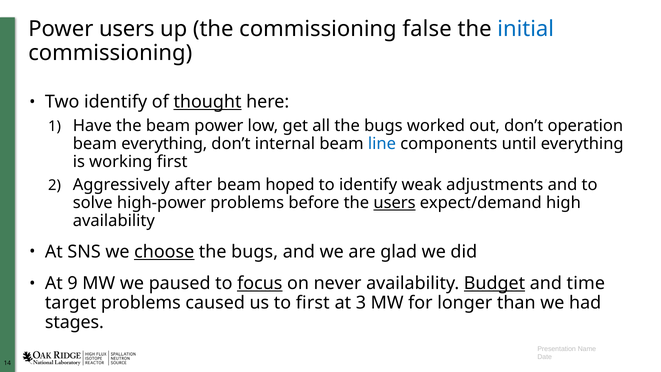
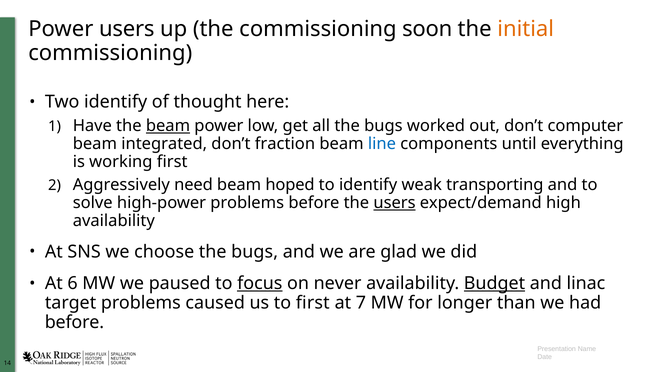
false: false -> soon (427, 29)
initial colour: blue -> orange (526, 29)
thought underline: present -> none (207, 102)
beam underline: none -> present (168, 126)
operation: operation -> computer (585, 126)
beam everything: everything -> integrated (164, 144)
internal: internal -> fraction (285, 144)
after: after -> need (193, 185)
adjustments: adjustments -> transporting (495, 185)
choose underline: present -> none (164, 252)
9: 9 -> 6 (73, 283)
time: time -> linac (586, 283)
3: 3 -> 7 (361, 303)
stages: stages -> before (74, 322)
